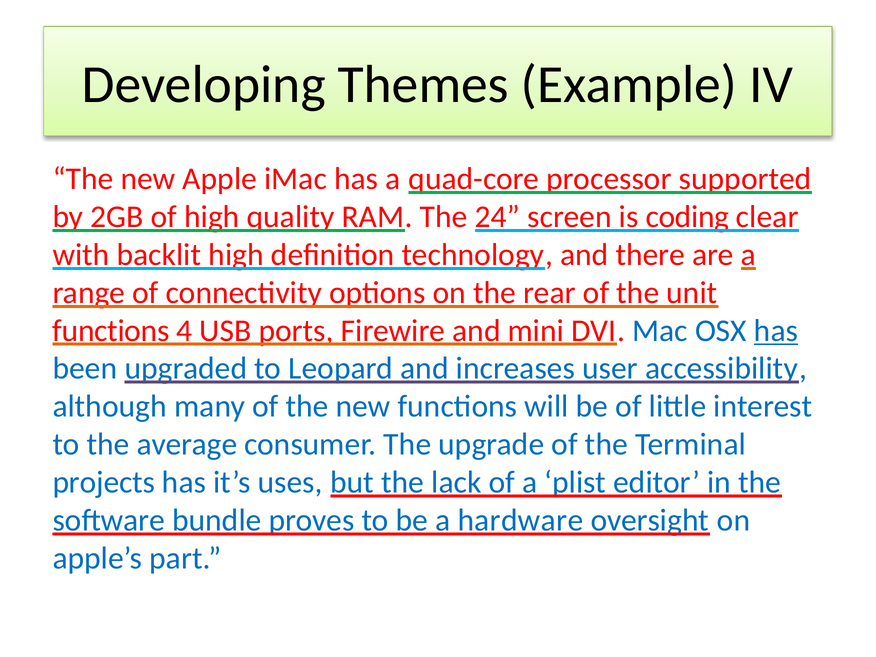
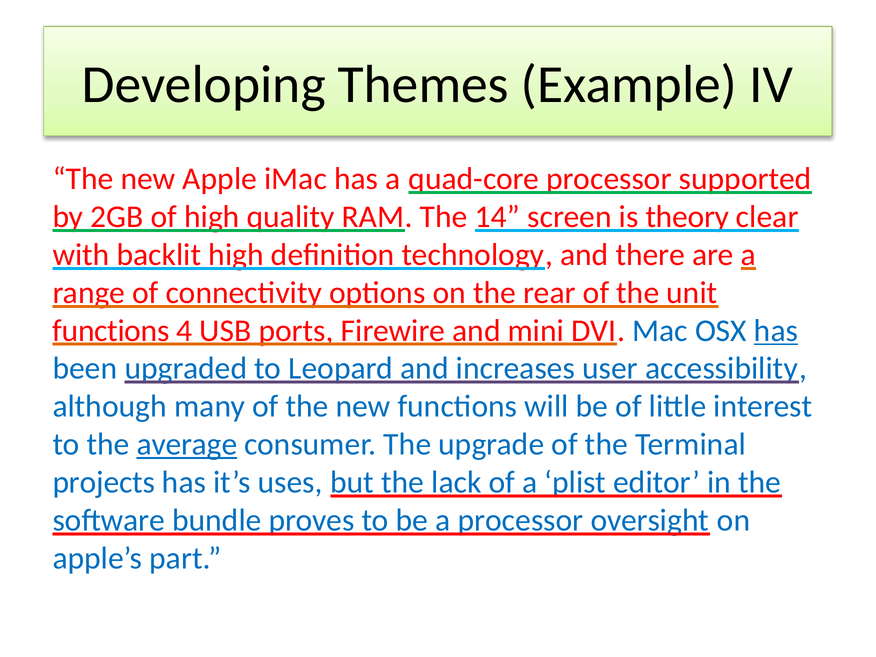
24: 24 -> 14 (498, 217)
coding: coding -> theory (687, 217)
average underline: none -> present (187, 444)
a hardware: hardware -> processor (521, 520)
